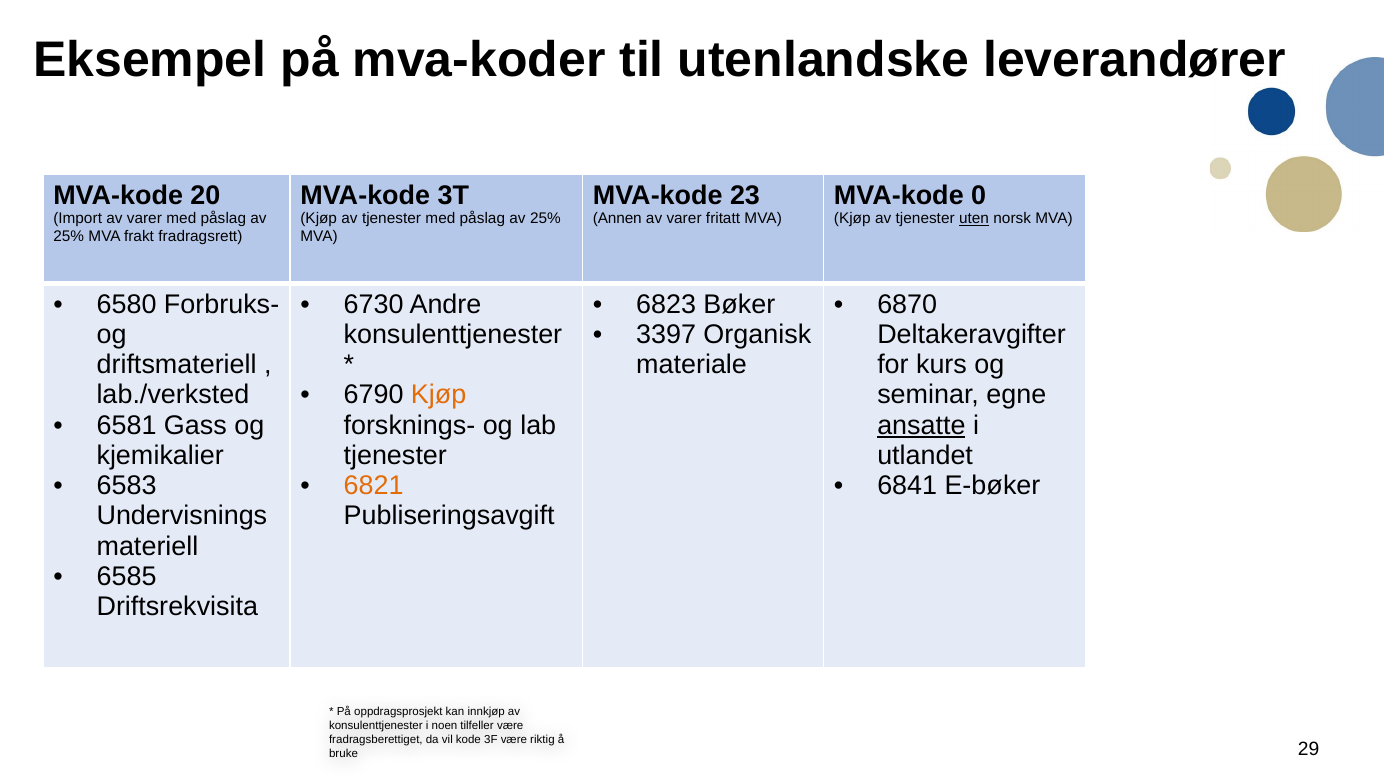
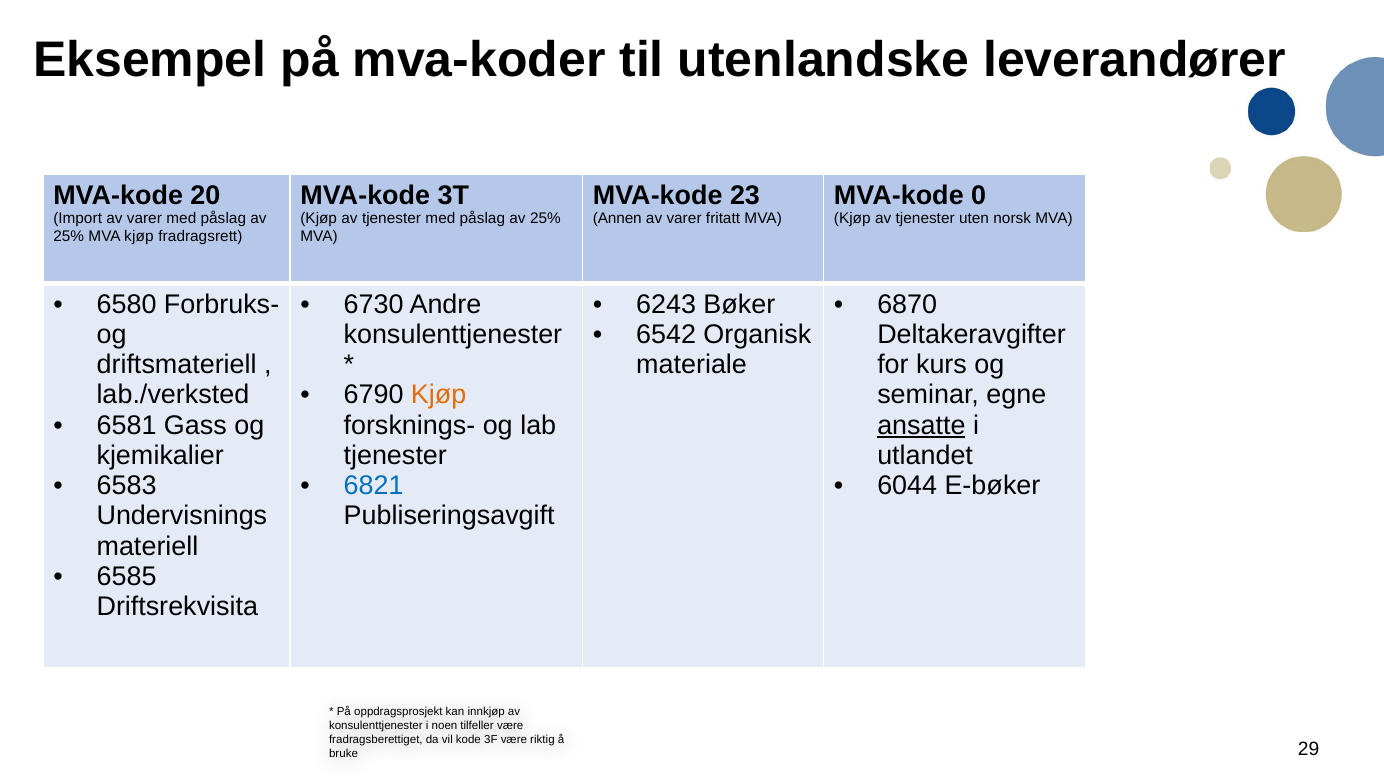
uten underline: present -> none (974, 219)
MVA frakt: frakt -> kjøp (139, 236)
6823: 6823 -> 6243 (666, 304)
3397: 3397 -> 6542 (666, 334)
6821 colour: orange -> blue (374, 486)
6841: 6841 -> 6044 (907, 486)
